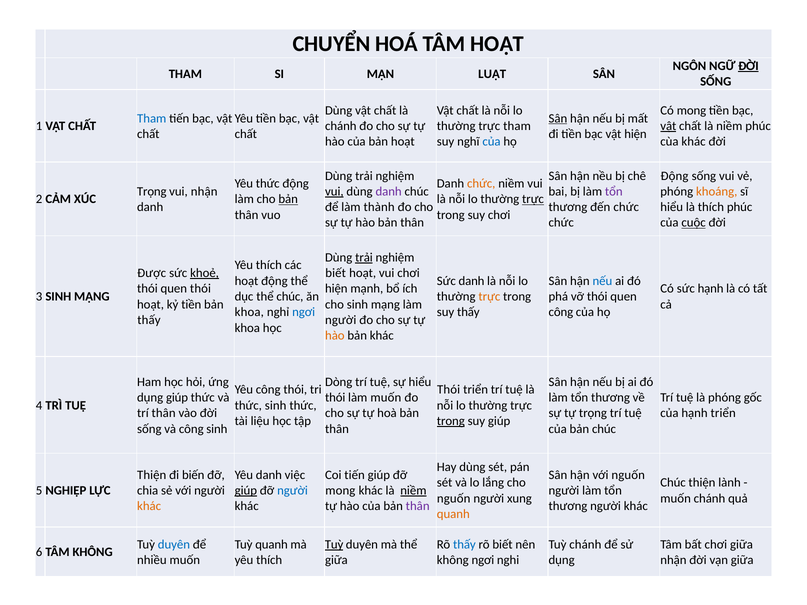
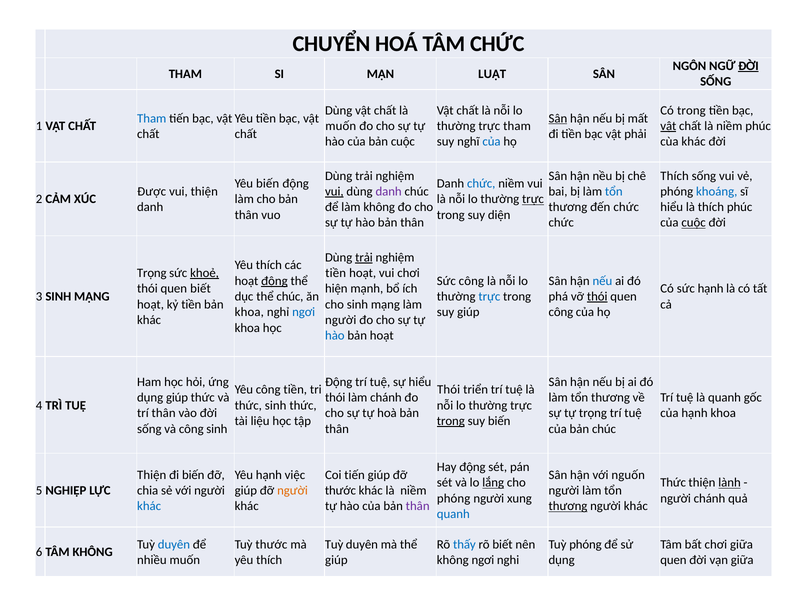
TÂM HOẠT: HOẠT -> CHỨC (497, 44)
Có mong: mong -> trong (691, 111)
chánh: chánh -> muốn (341, 126)
vật hiện: hiện -> phải (635, 134)
bản hoạt: hoạt -> cuộc (403, 142)
Động: Động -> Thích (675, 176)
Yêu thức: thức -> biến (268, 184)
chức colour: orange -> blue (481, 184)
Trọng: Trọng -> Được (152, 192)
vui nhận: nhận -> thiện (204, 192)
tổn colour: purple -> blue (614, 192)
khoáng colour: orange -> blue (717, 192)
bản underline: present -> none (288, 199)
làm thành: thành -> không (379, 207)
suy chơi: chơi -> diện (499, 215)
Được: Được -> Trọng (152, 273)
biết: biết -> tiền (336, 273)
động underline: none -> present (274, 281)
Sức danh: danh -> công (471, 281)
quen thói: thói -> biết (201, 289)
trực colour: orange -> blue (489, 297)
thói underline: none -> present (597, 297)
suy thấy: thấy -> giúp (468, 312)
thấy: thấy -> khác (149, 320)
hào colour: orange -> blue (335, 336)
bản khác: khác -> hoạt (382, 336)
Dòng: Dòng -> Động (339, 382)
công thói: thói -> tiền (295, 390)
làm muốn: muốn -> chánh (386, 398)
là phóng: phóng -> quanh (725, 398)
hạnh triển: triển -> khoa (723, 413)
suy giúp: giúp -> biến (499, 421)
Hay dùng: dùng -> động (472, 467)
Yêu danh: danh -> hạnh (269, 475)
lắng underline: none -> present (493, 483)
Chúc: Chúc -> Thức (673, 483)
lành underline: none -> present (730, 483)
giúp underline: present -> none (246, 491)
người colour: blue -> orange (292, 491)
mong: mong -> thước (340, 491)
niềm underline: present -> none (413, 491)
nguốn: nguốn -> phóng (454, 499)
muốn: muốn -> người (676, 499)
khác colour: orange -> blue (149, 506)
thương underline: none -> present (568, 506)
quanh colour: orange -> blue (453, 514)
Tuỳ quanh: quanh -> thước (271, 545)
Tuỳ underline: present -> none (334, 545)
Tuỳ chánh: chánh -> phóng (585, 545)
giữa: giữa -> giúp (336, 560)
nhận: nhận -> quen (673, 560)
